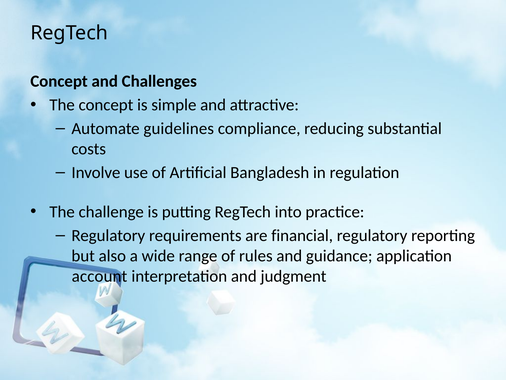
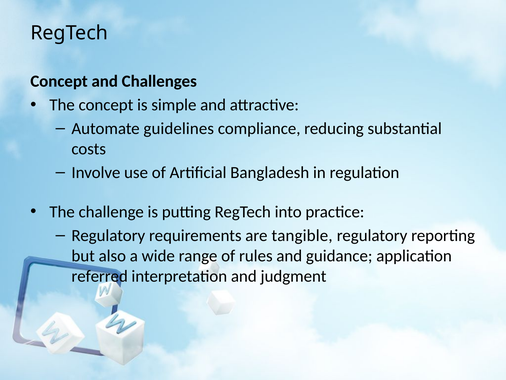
financial: financial -> tangible (302, 235)
account: account -> referred (100, 276)
